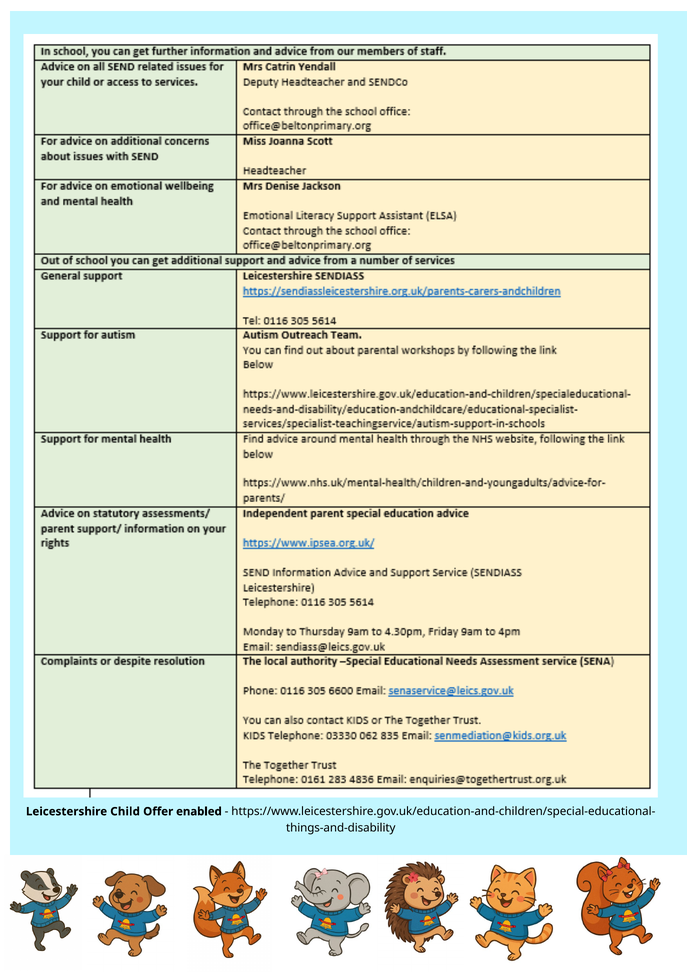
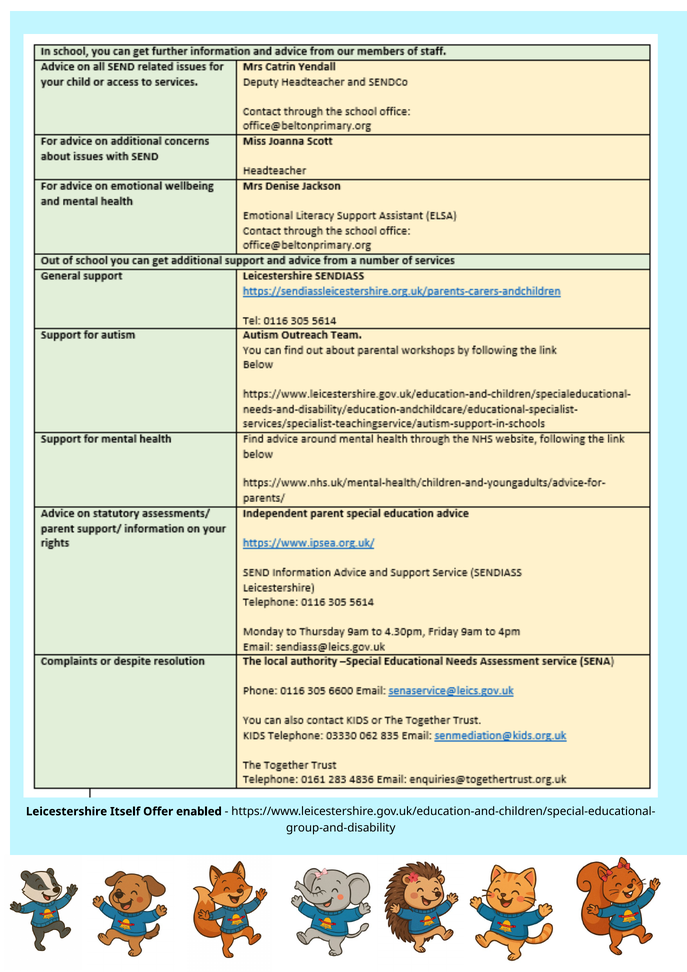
Child: Child -> Itself (125, 811)
things-and-disability: things-and-disability -> group-and-disability (341, 827)
